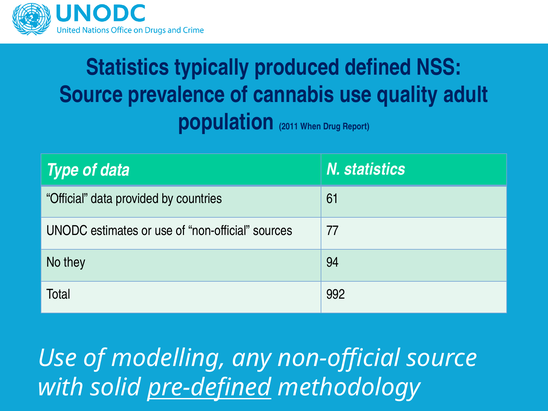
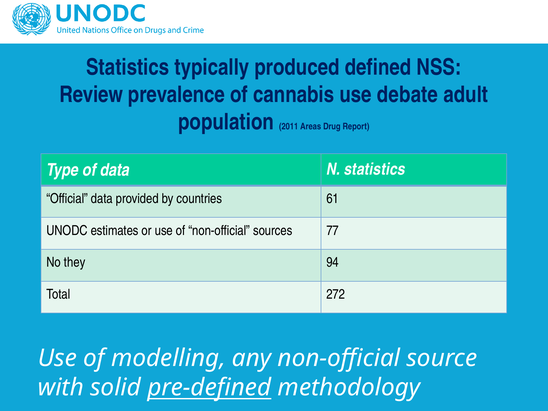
Source: Source -> Review (91, 95)
quality: quality -> debate (407, 95)
When: When -> Areas (311, 127)
992: 992 -> 272 (336, 294)
